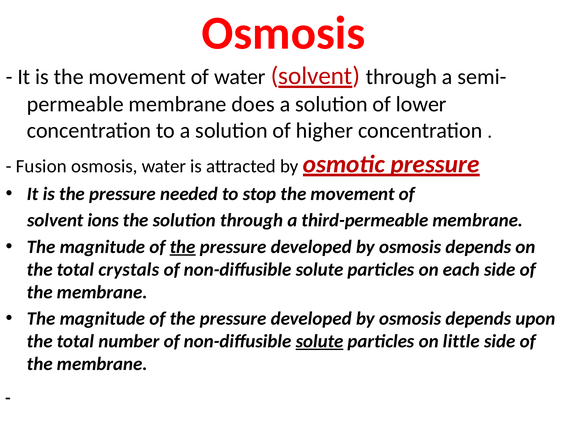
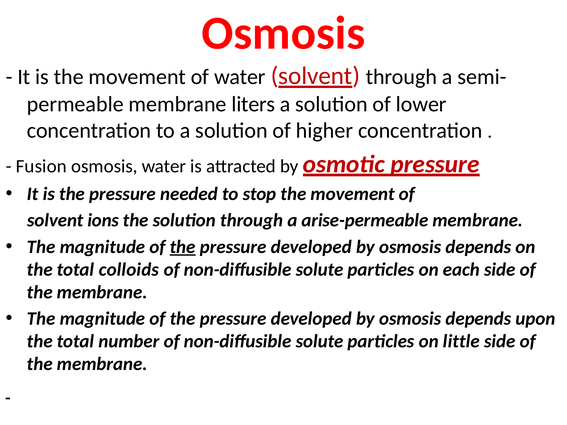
does: does -> liters (253, 104)
third-permeable: third-permeable -> arise-permeable (365, 221)
crystals: crystals -> colloids (129, 270)
solute underline: present -> none (320, 341)
